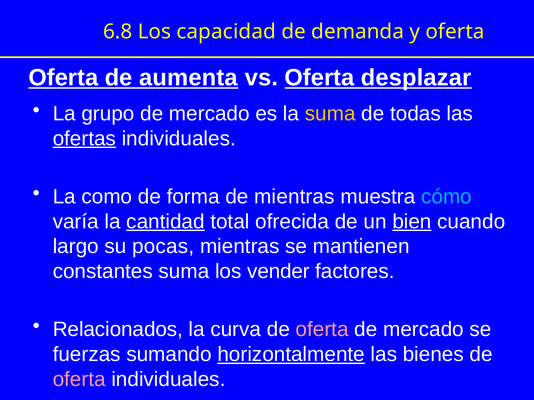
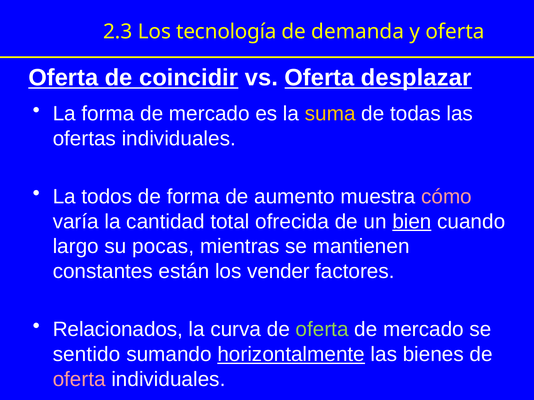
6.8: 6.8 -> 2.3 (118, 32)
capacidad: capacidad -> tecnología (226, 32)
aumenta: aumenta -> coincidir (189, 78)
La grupo: grupo -> forma (108, 114)
ofertas underline: present -> none (84, 139)
como: como -> todos (107, 197)
de mientras: mientras -> aumento (295, 197)
cómo colour: light blue -> pink (447, 197)
cantidad underline: present -> none (166, 222)
constantes suma: suma -> están (184, 272)
oferta colour: pink -> light green (322, 330)
fuerzas: fuerzas -> sentido (87, 355)
